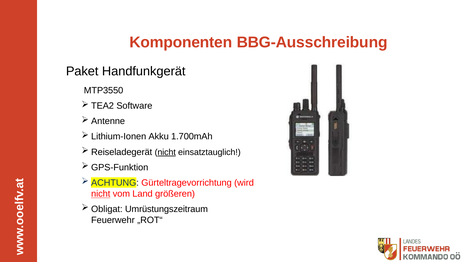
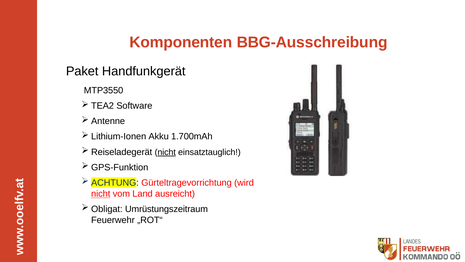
größeren: größeren -> ausreicht (175, 193)
